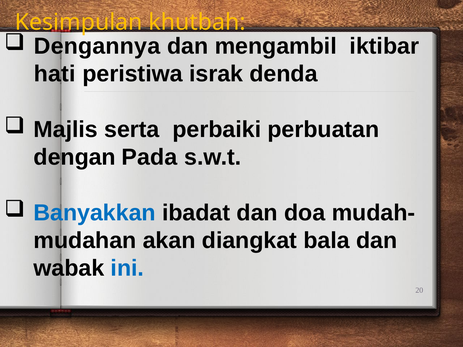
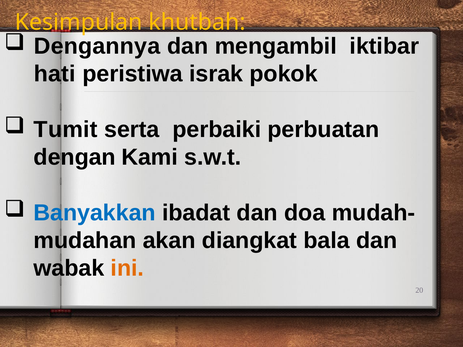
denda: denda -> pokok (284, 74)
Majlis: Majlis -> Tumit (66, 130)
Pada: Pada -> Kami (150, 157)
ini colour: blue -> orange (127, 269)
